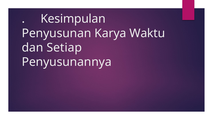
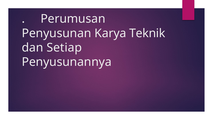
Kesimpulan: Kesimpulan -> Perumusan (73, 19)
Waktu: Waktu -> Teknik (147, 33)
